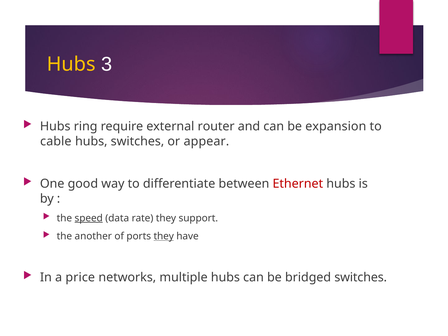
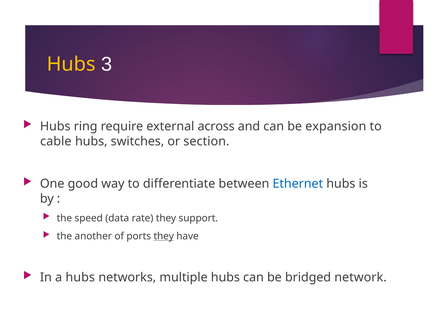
router: router -> across (216, 126)
appear: appear -> section (206, 141)
Ethernet colour: red -> blue (298, 184)
speed underline: present -> none (89, 218)
a price: price -> hubs (80, 277)
bridged switches: switches -> network (361, 277)
